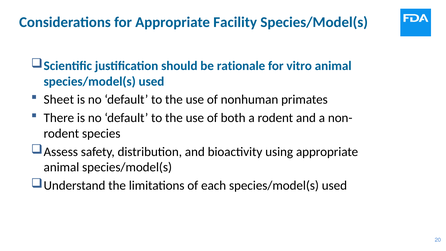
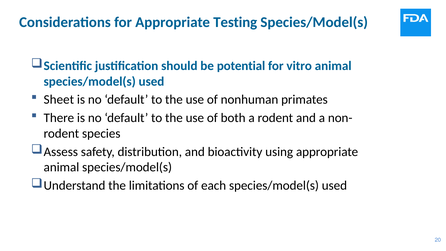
Facility: Facility -> Testing (235, 22)
rationale: rationale -> potential (241, 66)
